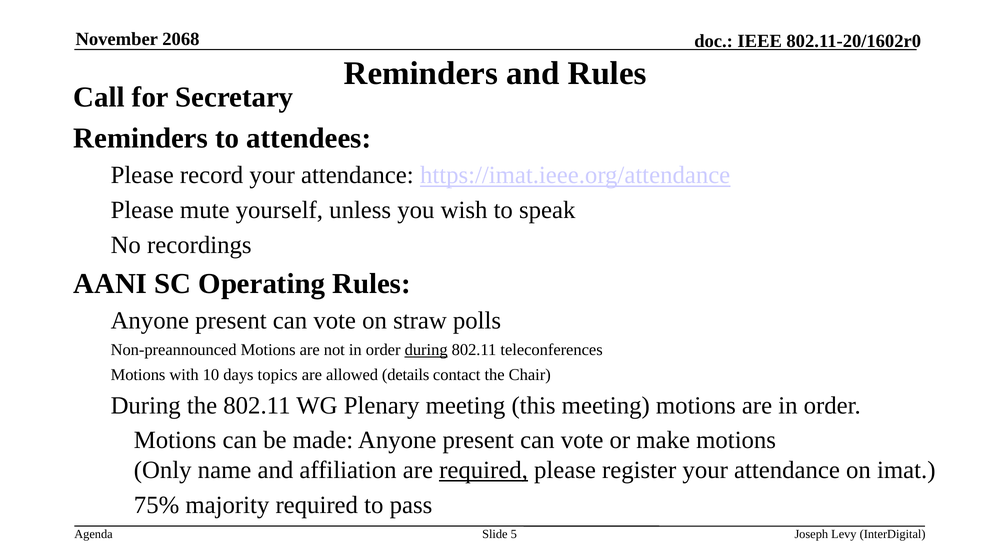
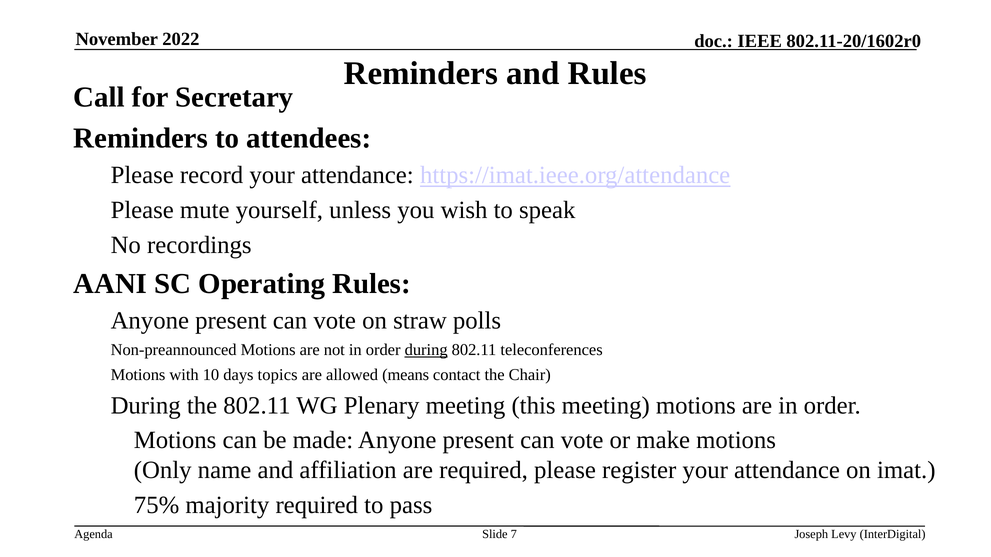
2068: 2068 -> 2022 (181, 39)
details: details -> means (406, 375)
required underline: present -> none (484, 470)
5: 5 -> 7 (514, 535)
